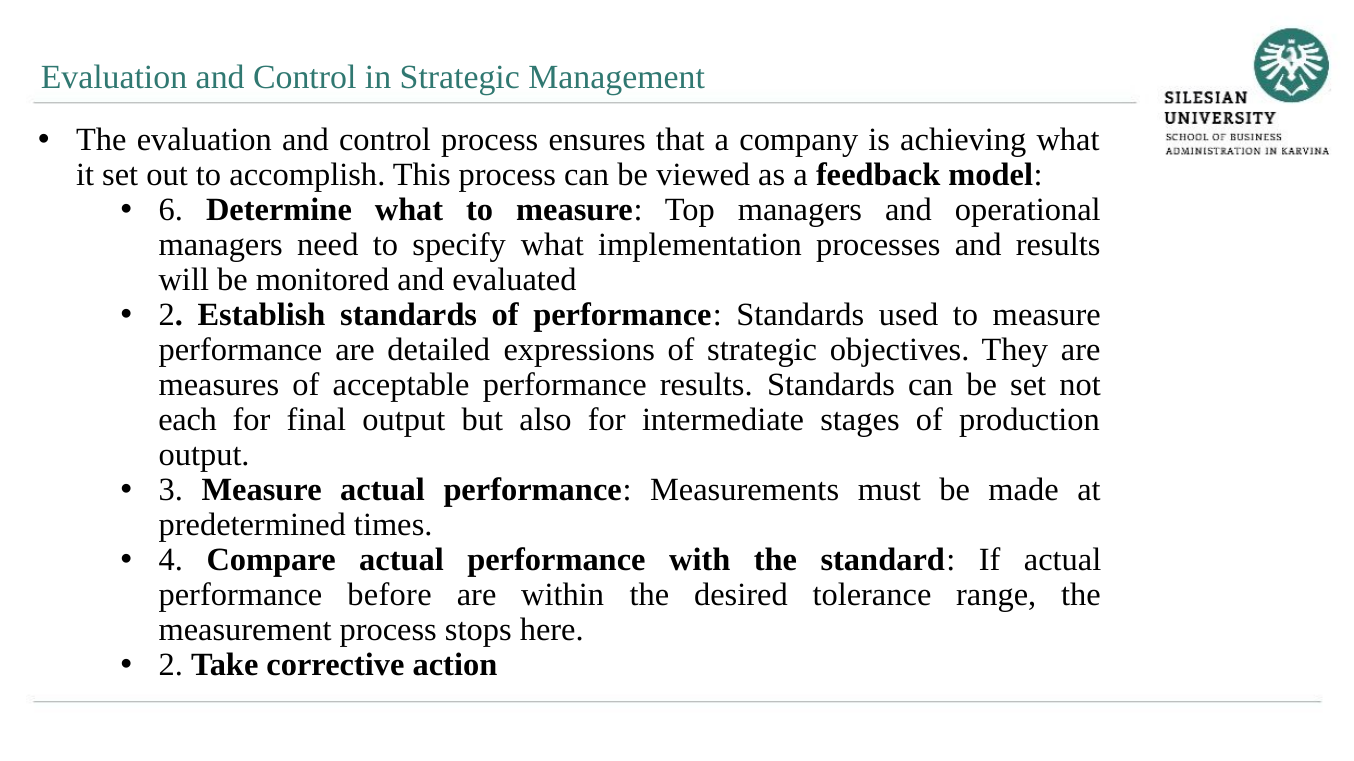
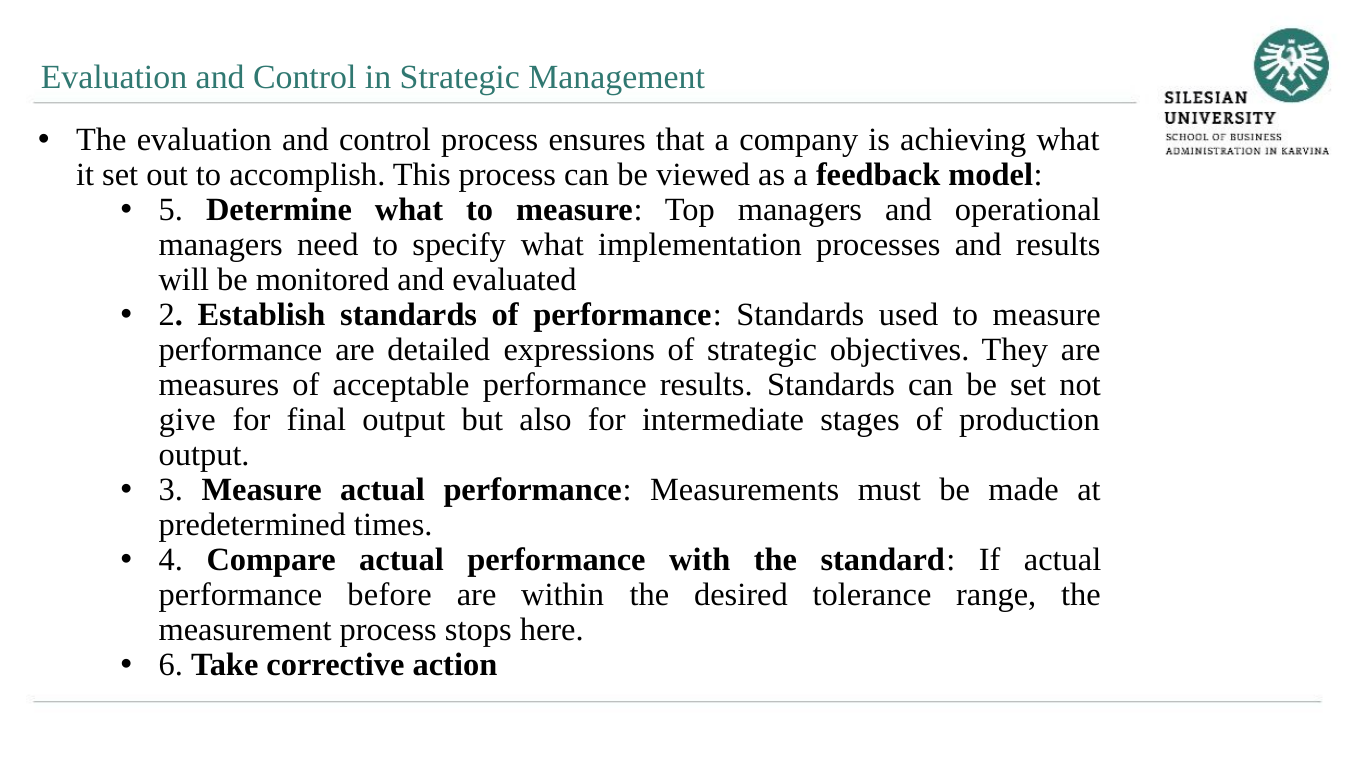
6: 6 -> 5 (171, 210)
each: each -> give (187, 420)
2: 2 -> 6 (171, 666)
